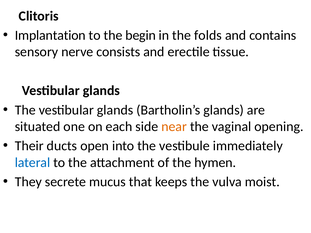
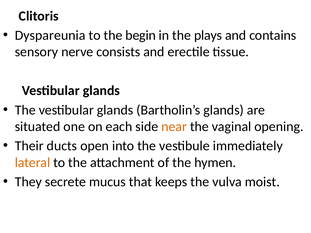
Implantation: Implantation -> Dyspareunia (50, 35)
folds: folds -> plays (208, 35)
lateral colour: blue -> orange (32, 163)
